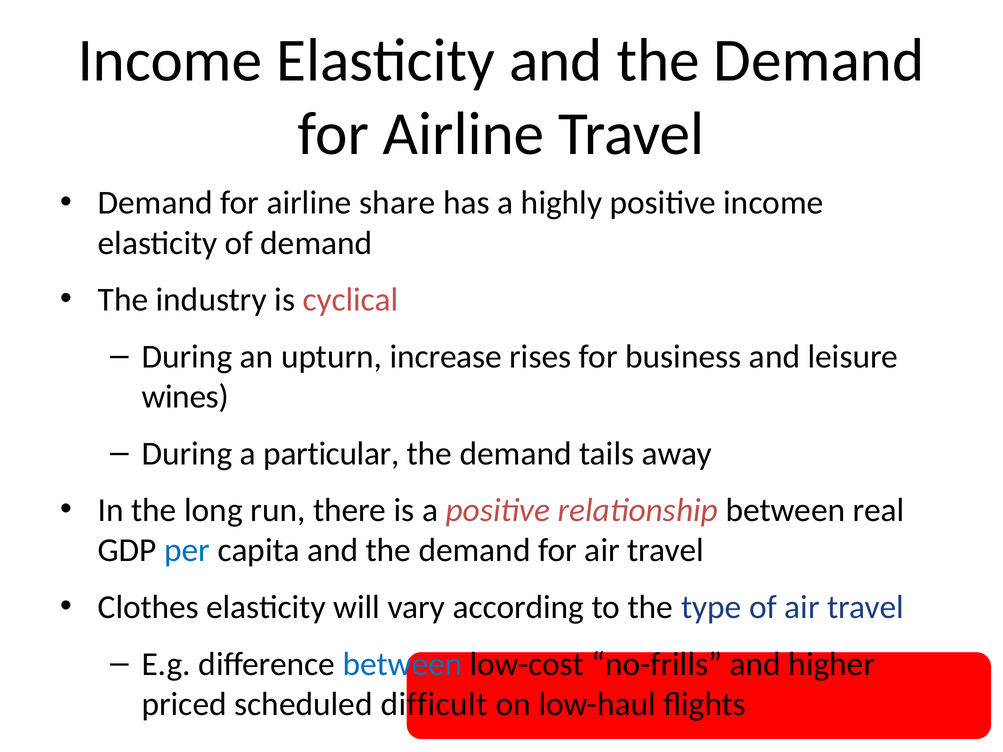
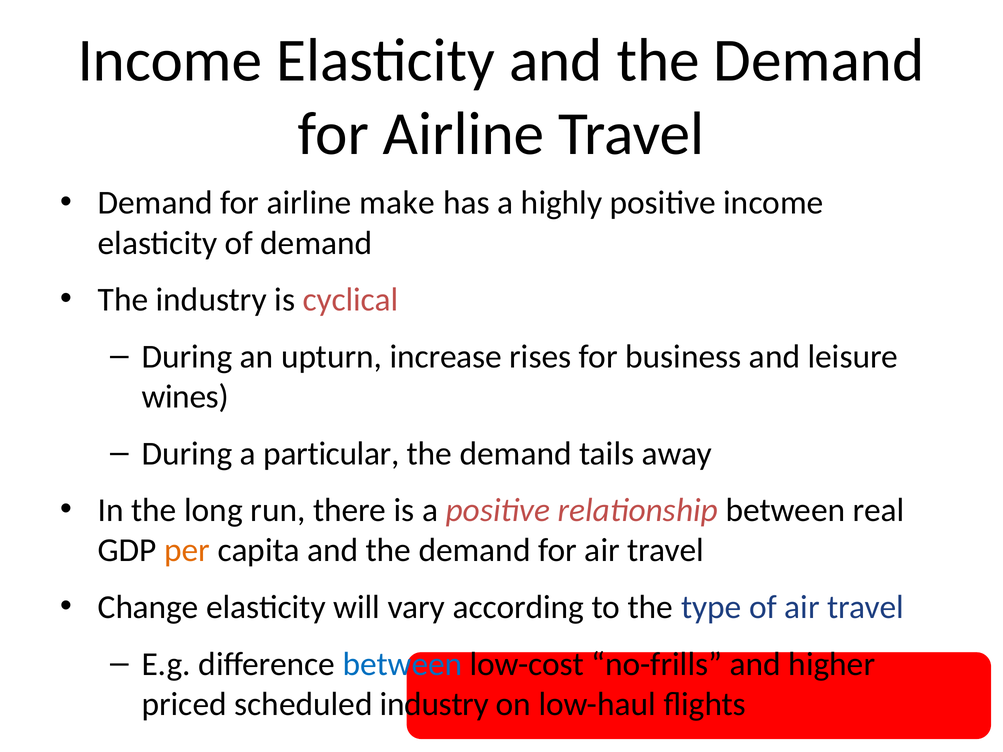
share: share -> make (397, 203)
per colour: blue -> orange (187, 551)
Clothes: Clothes -> Change (148, 607)
scheduled difficult: difficult -> industry (434, 704)
